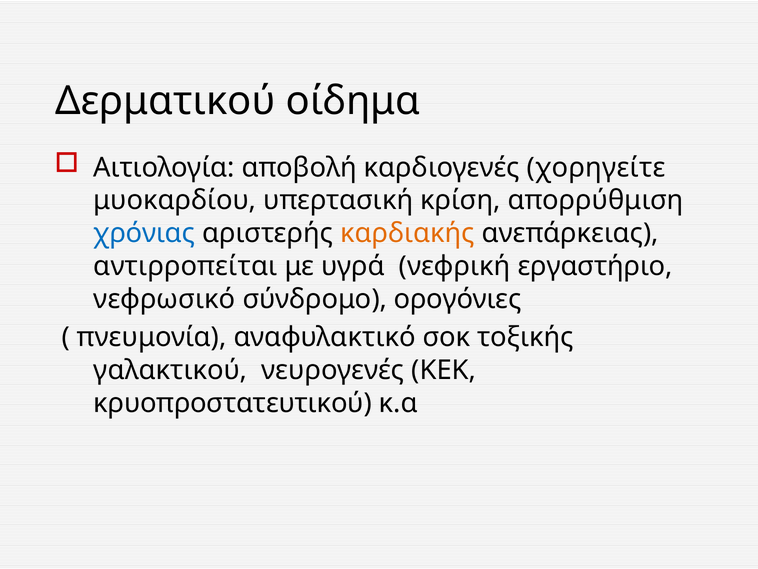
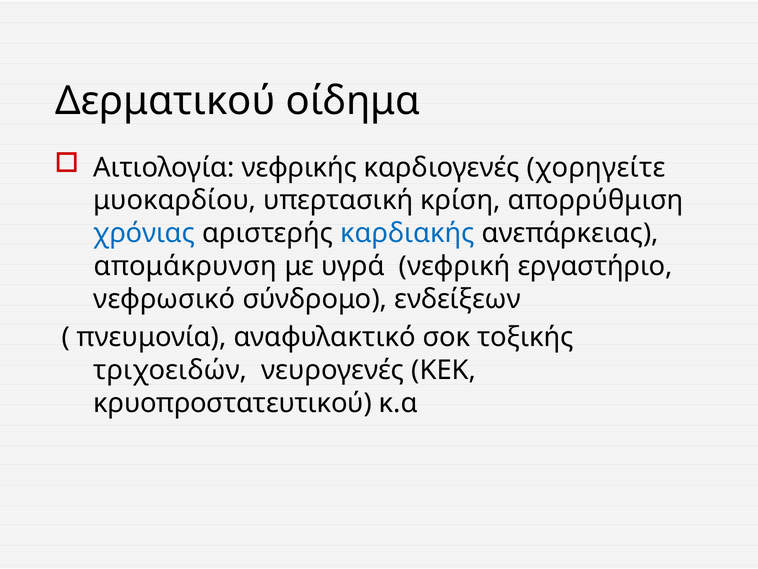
αποβολή: αποβολή -> νεφρικής (299, 167)
καρδιακής colour: orange -> blue (407, 233)
αντιρροπείται: αντιρροπείται -> απομάκρυνση (185, 266)
ορογόνιες: ορογόνιες -> ενδείξεων (458, 299)
γαλακτικού: γαλακτικού -> τριχοειδών (170, 370)
